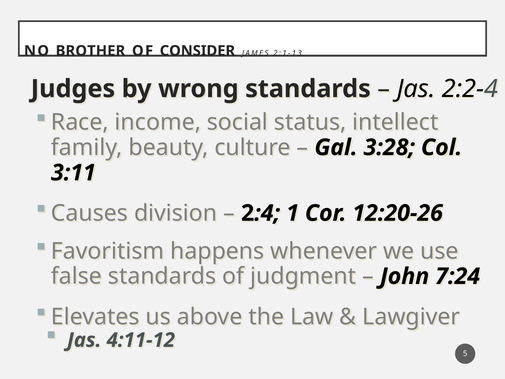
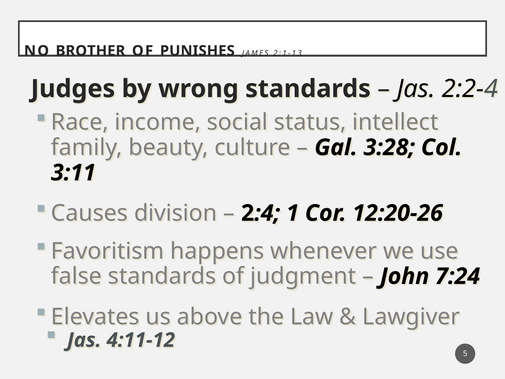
CONSIDER: CONSIDER -> PUNISHES (197, 51)
